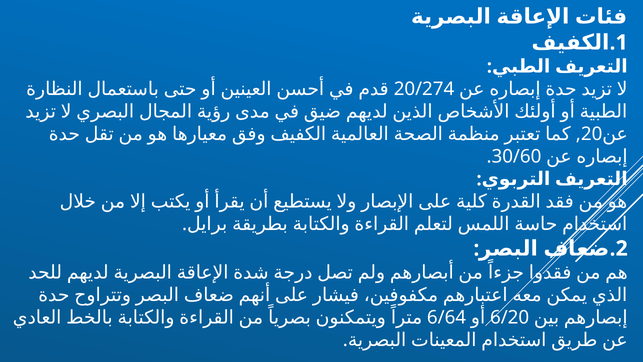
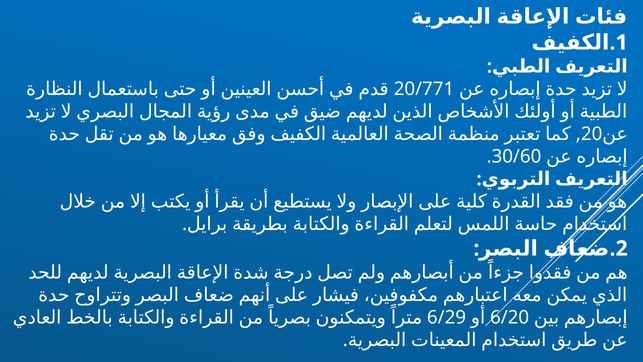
20/274: 20/274 -> 20/771 (424, 89)
6/64: 6/64 -> 6/29 (447, 317)
